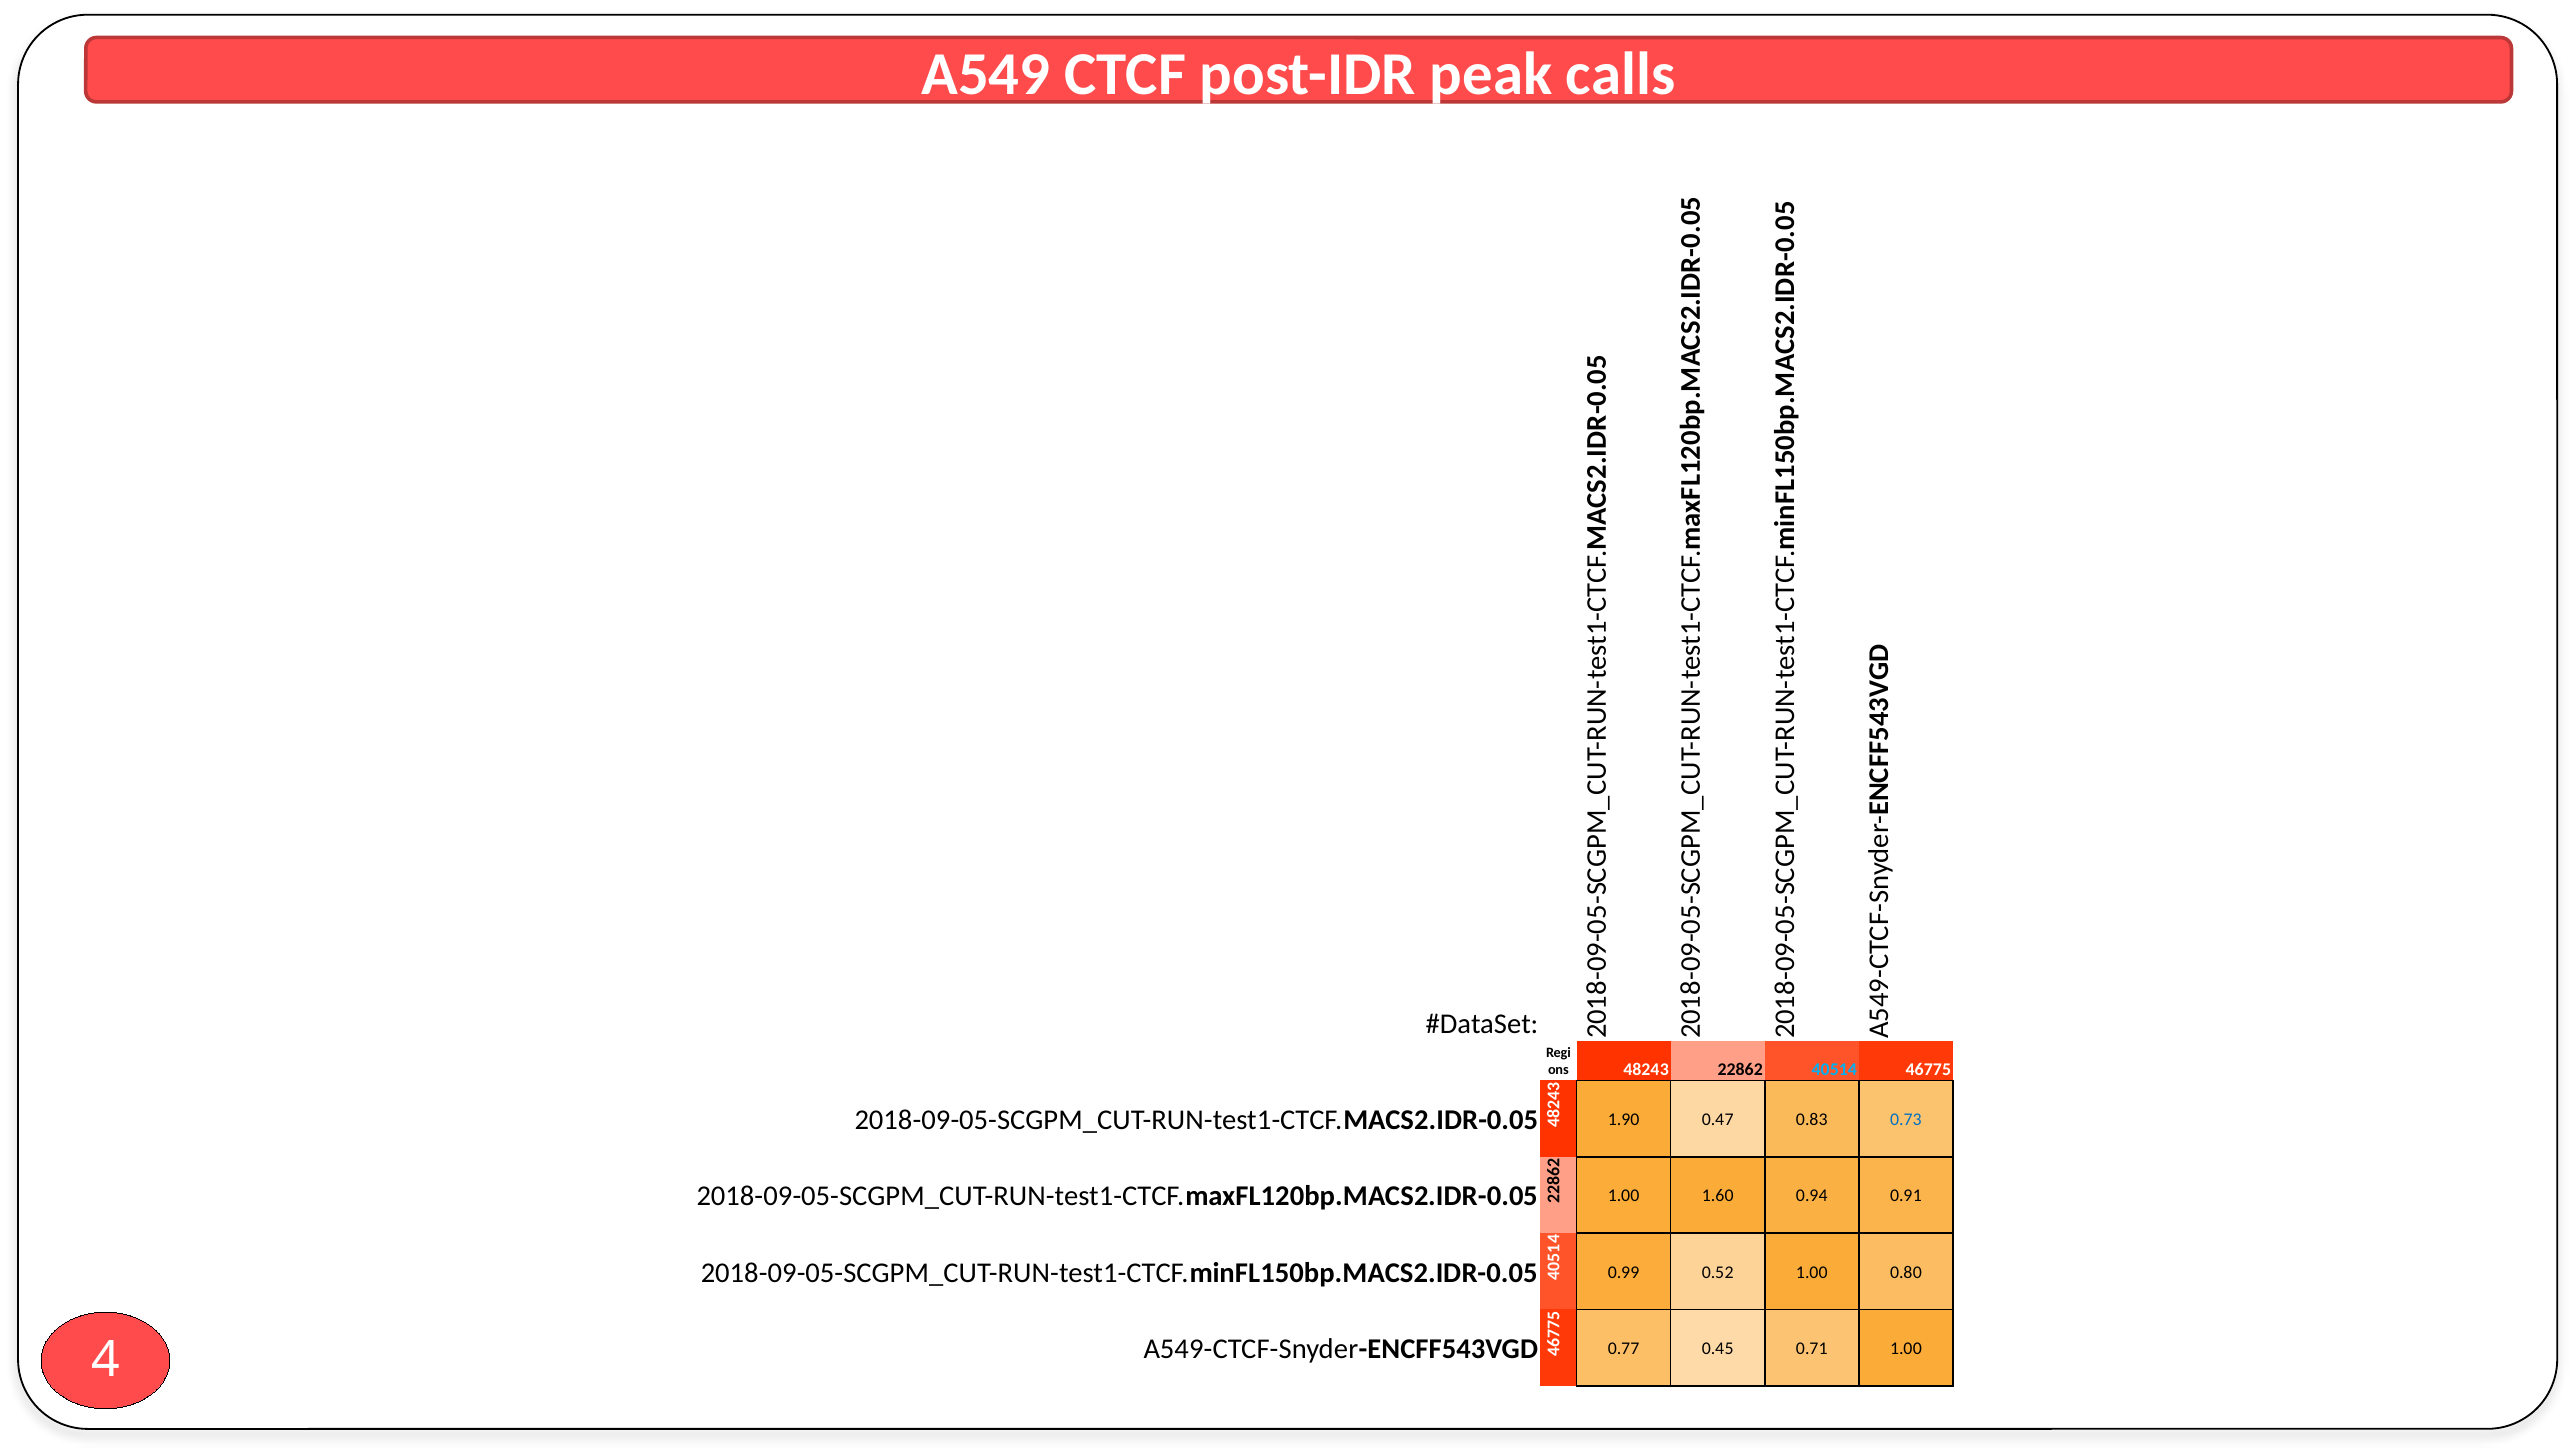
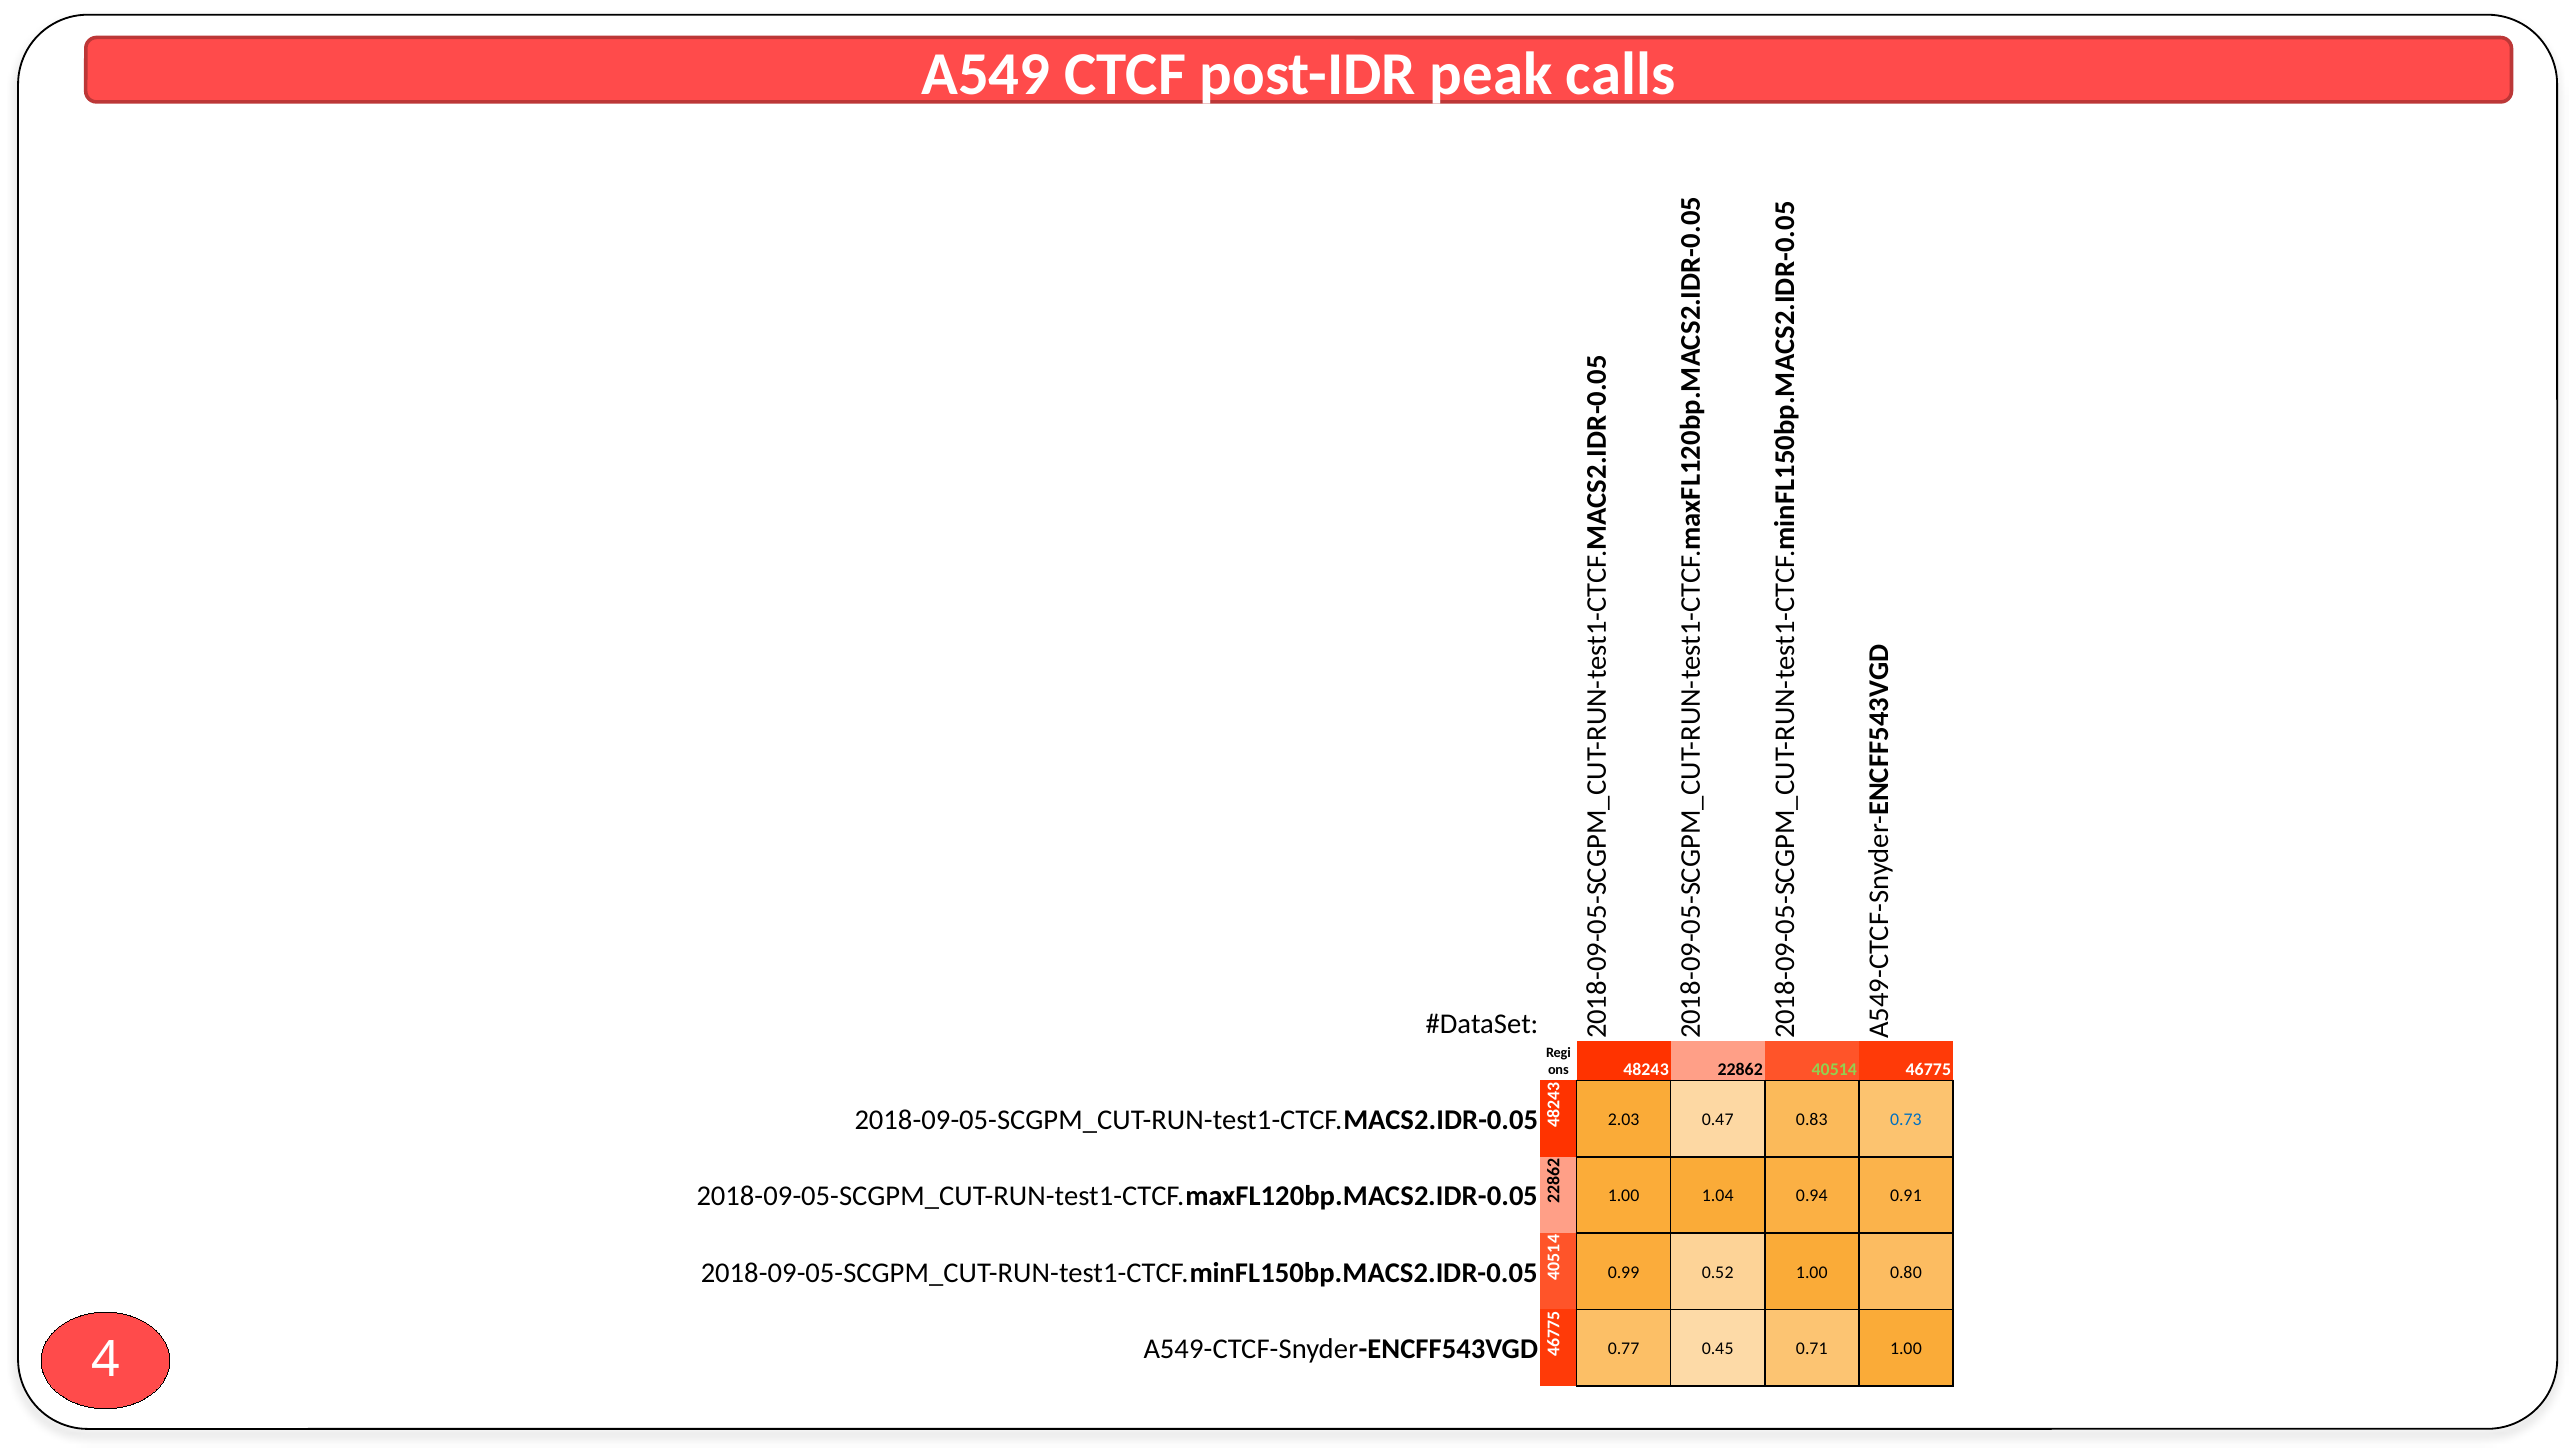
40514 colour: light blue -> light green (1834, 1070)
1.90: 1.90 -> 2.03 (1624, 1120)
1.60: 1.60 -> 1.04 (1718, 1196)
